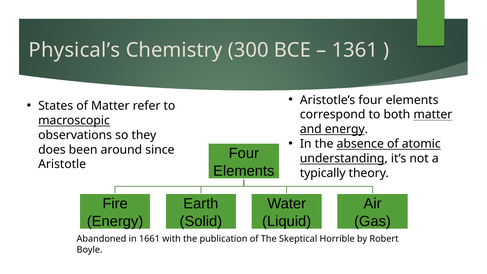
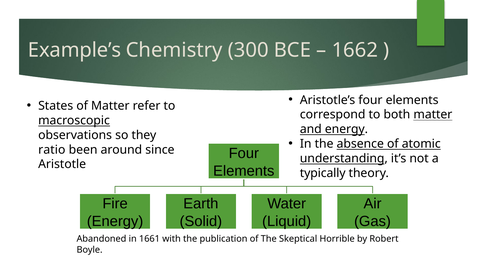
Physical’s: Physical’s -> Example’s (75, 50)
1361: 1361 -> 1662 (355, 50)
does: does -> ratio (52, 150)
